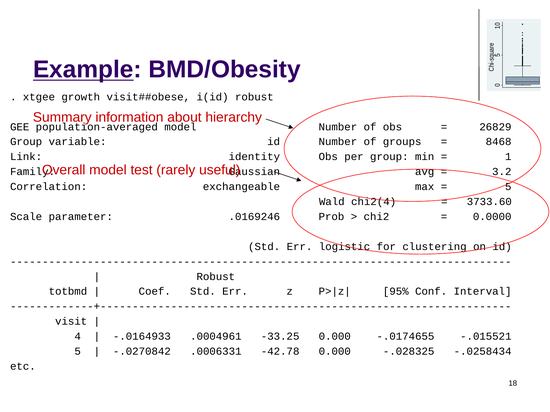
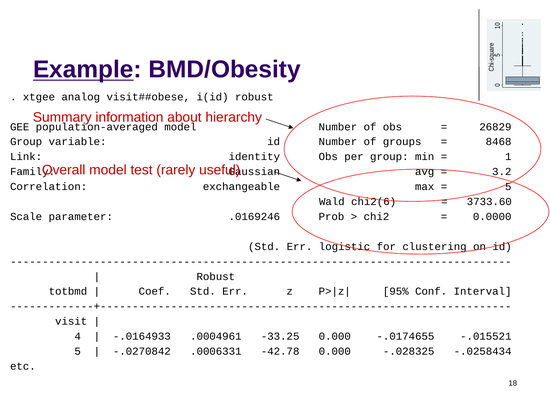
growth: growth -> analog (81, 97)
chi2(4: chi2(4 -> chi2(6 (374, 202)
